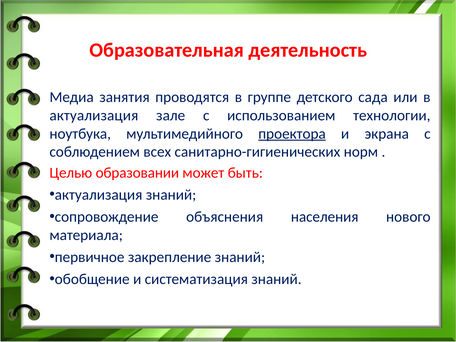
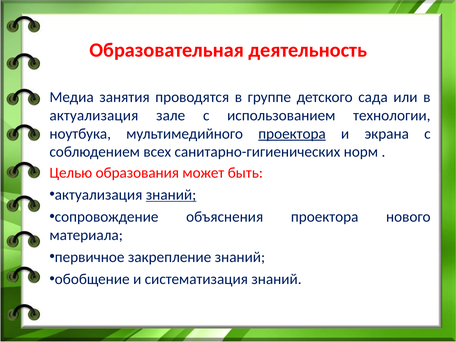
образовании: образовании -> образования (137, 173)
знаний underline: none -> present (171, 195)
объяснения населения: населения -> проектора (325, 217)
